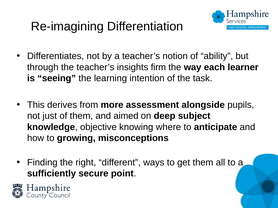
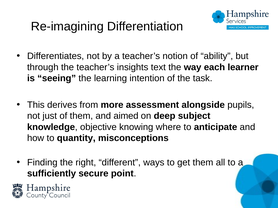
firm: firm -> text (158, 67)
growing: growing -> quantity (76, 138)
